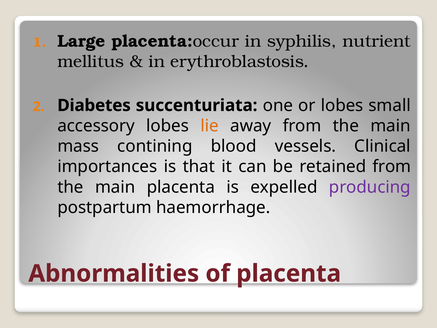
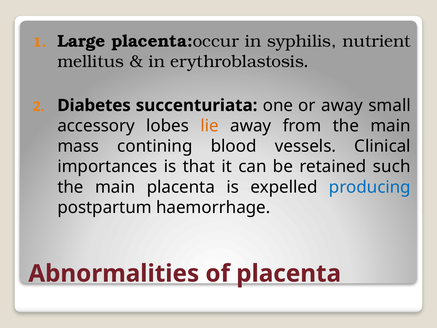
or lobes: lobes -> away (342, 105)
retained from: from -> such (392, 167)
producing colour: purple -> blue (370, 187)
